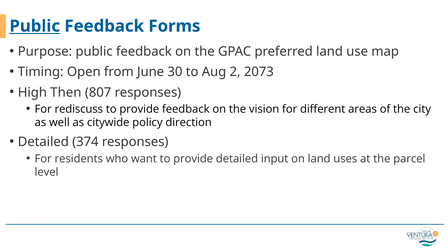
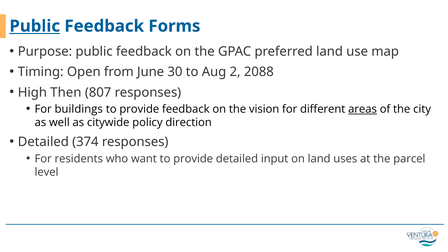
2073: 2073 -> 2088 (259, 72)
rediscuss: rediscuss -> buildings (79, 109)
areas underline: none -> present (363, 109)
